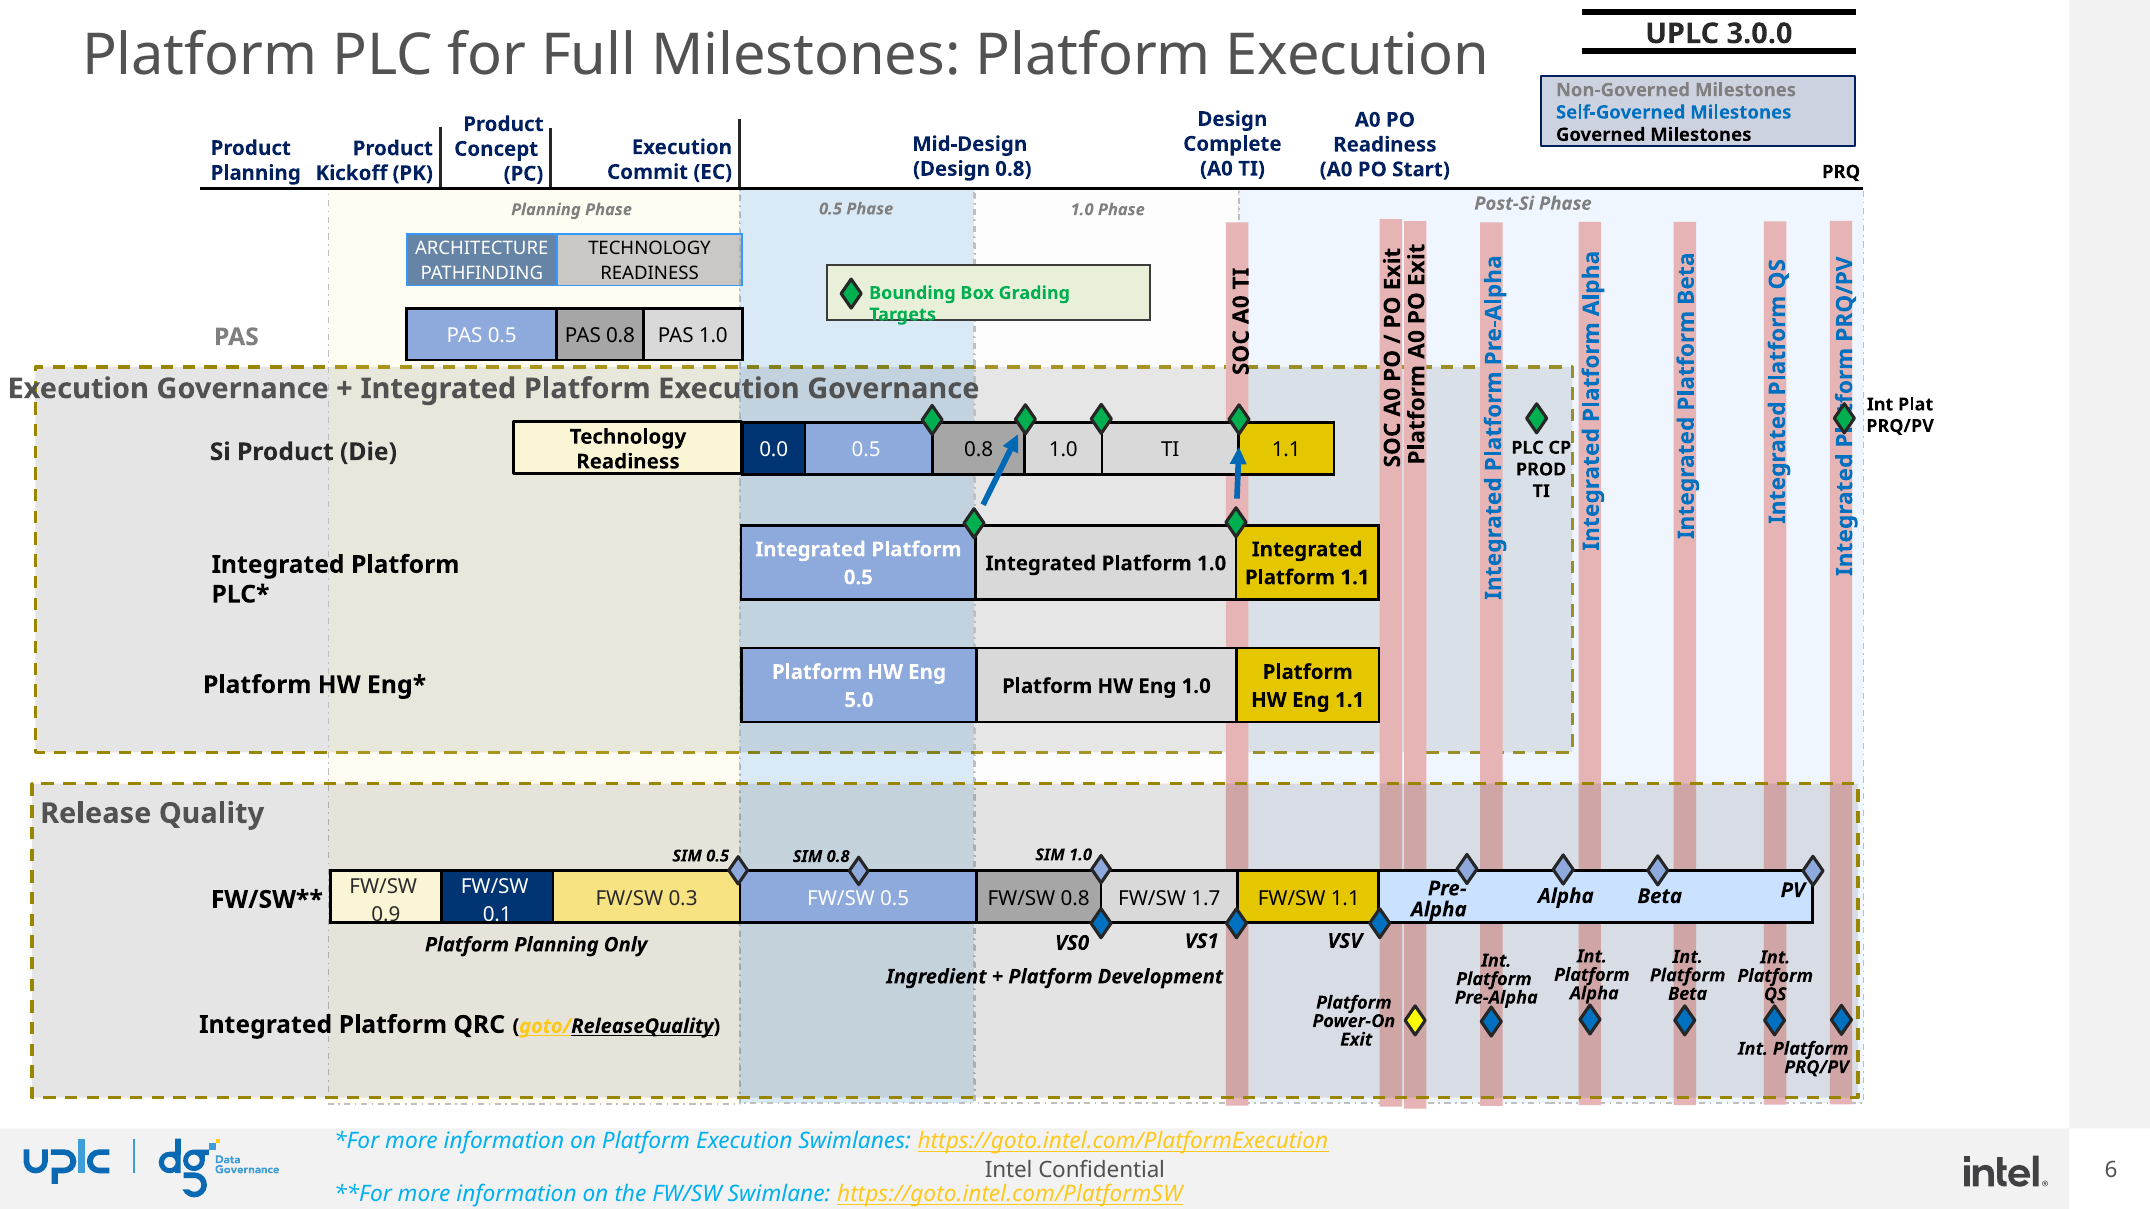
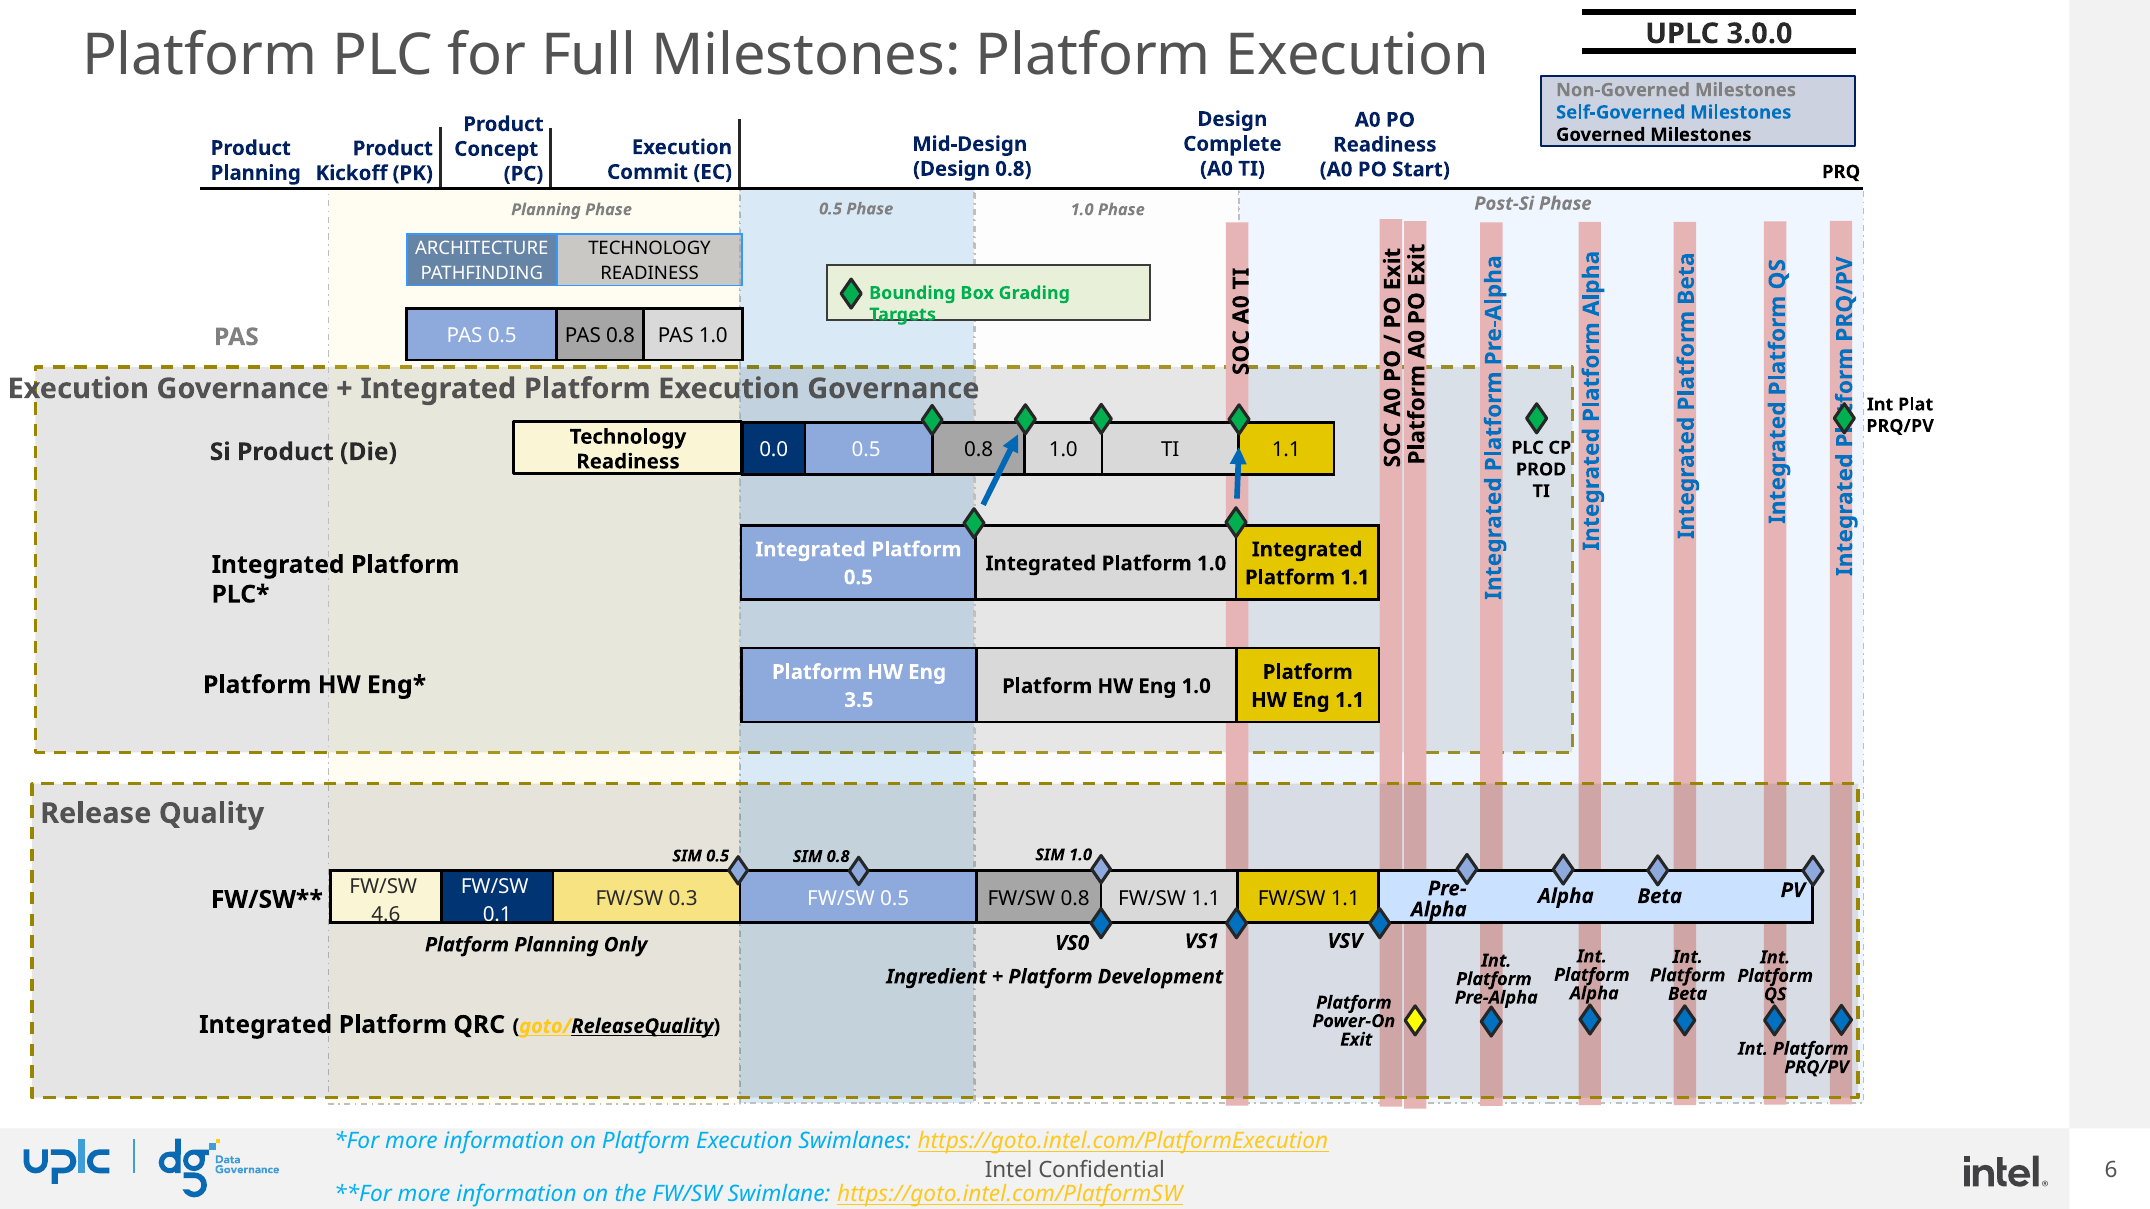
5.0: 5.0 -> 3.5 (859, 700)
0.8 FW/SW 1.7: 1.7 -> 1.1 (1206, 899)
0.9: 0.9 -> 4.6 (386, 915)
